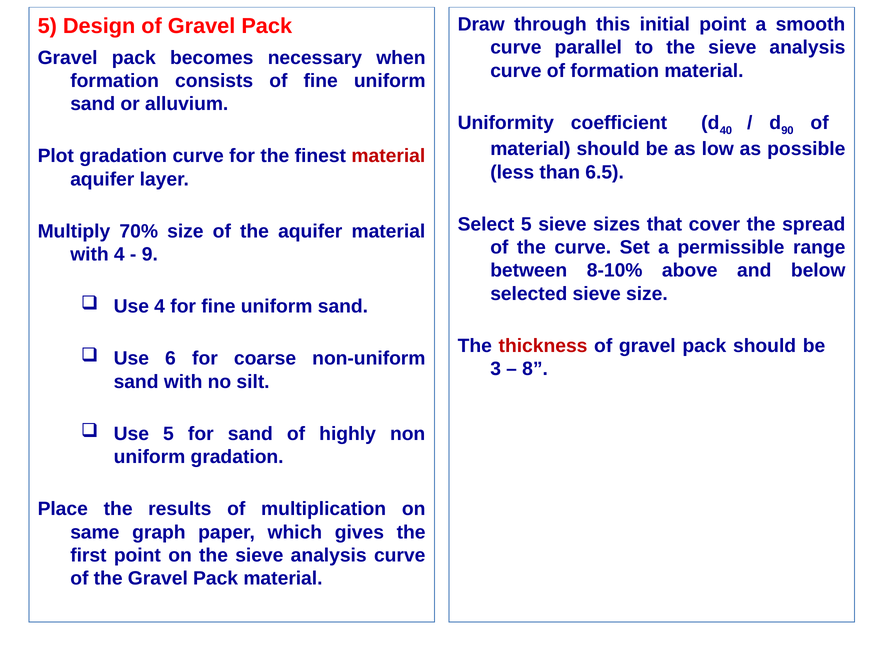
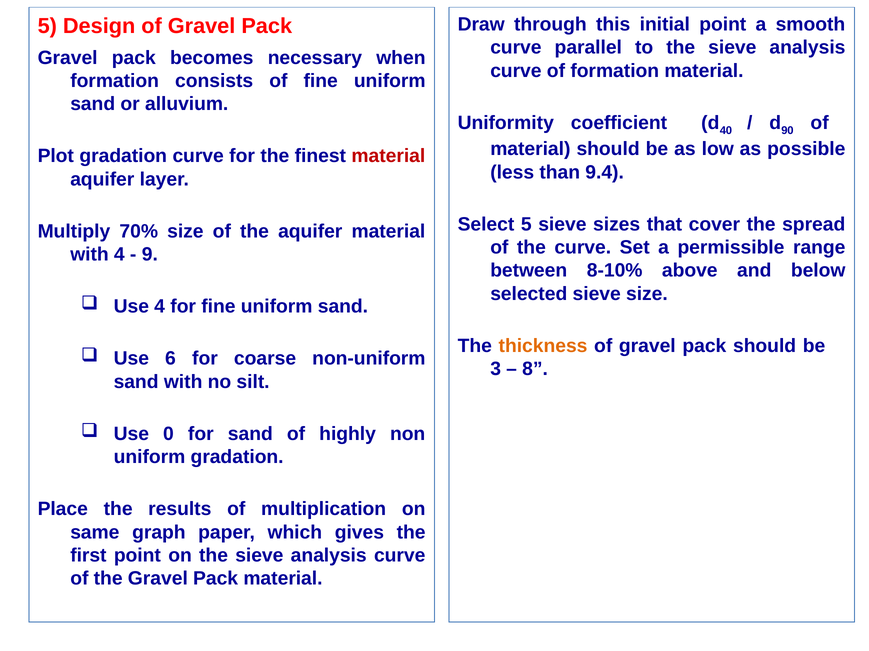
6.5: 6.5 -> 9.4 (605, 172)
thickness colour: red -> orange (543, 346)
Use 5: 5 -> 0 (168, 434)
